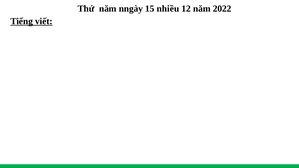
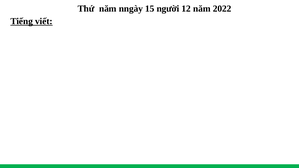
nhiều: nhiều -> người (168, 9)
